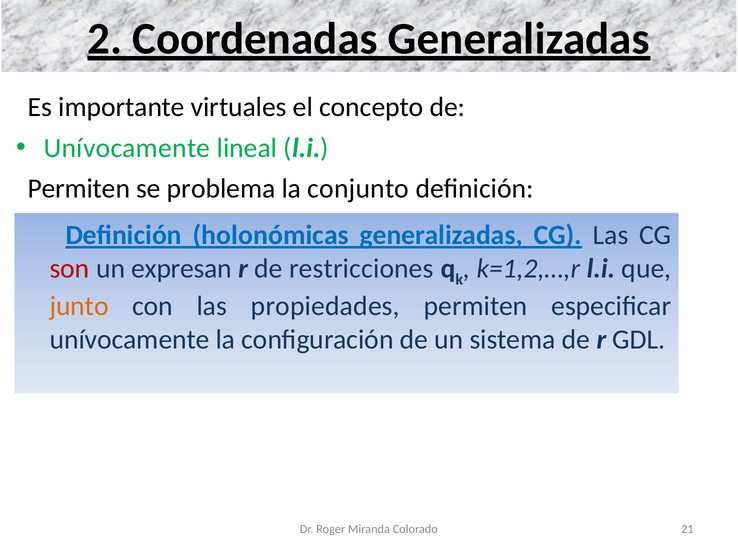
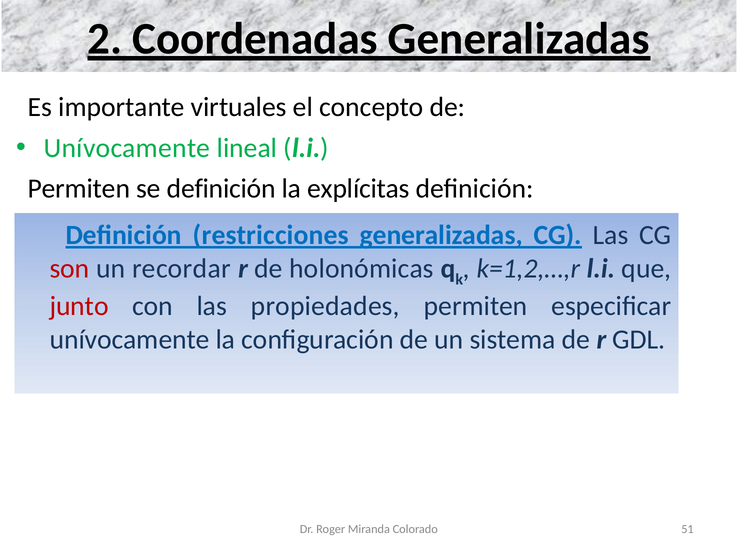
se problema: problema -> definición (221, 189)
conjunto: conjunto -> explícitas (358, 189)
holonómicas: holonómicas -> restricciones (271, 235)
expresan: expresan -> recordar (181, 268)
restricciones: restricciones -> holonómicas (361, 268)
junto colour: orange -> red (79, 306)
21: 21 -> 51 (687, 528)
